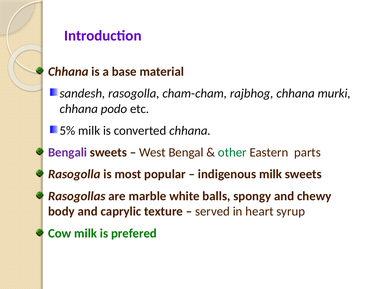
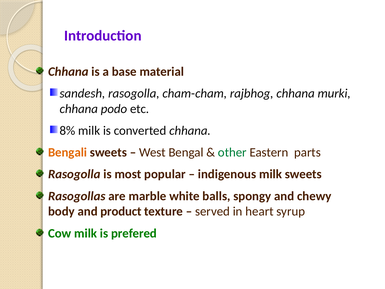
5%: 5% -> 8% (67, 130)
Bengali colour: purple -> orange (68, 152)
caprylic: caprylic -> product (121, 211)
